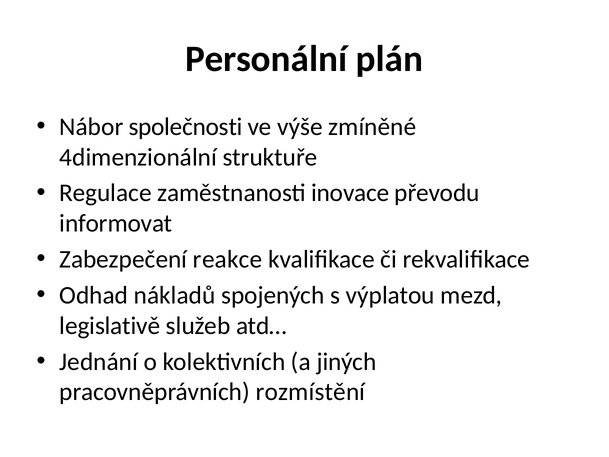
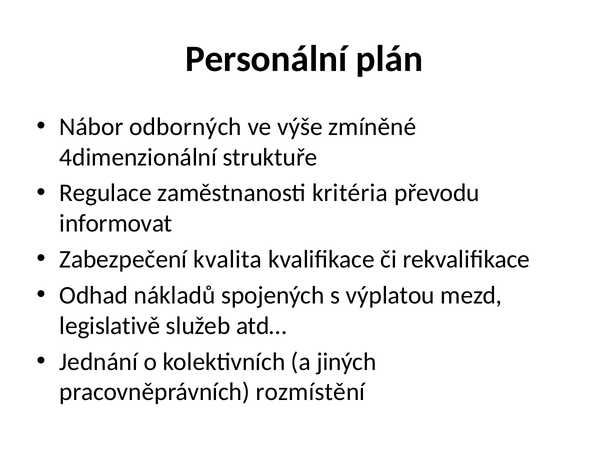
společnosti: společnosti -> odborných (185, 127)
inovace: inovace -> kritéria (350, 193)
reakce: reakce -> kvalita (228, 259)
